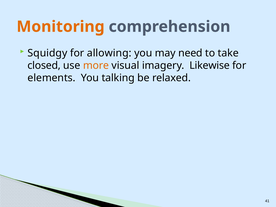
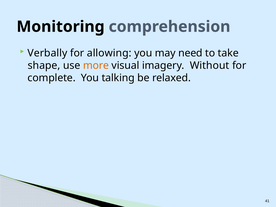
Monitoring colour: orange -> black (61, 27)
Squidgy: Squidgy -> Verbally (47, 53)
closed: closed -> shape (44, 65)
Likewise: Likewise -> Without (210, 65)
elements: elements -> complete (52, 78)
